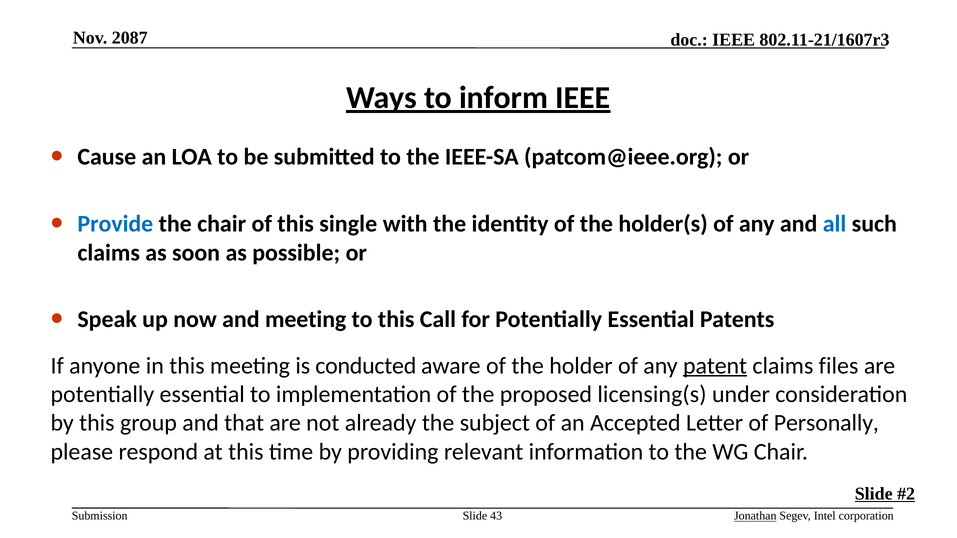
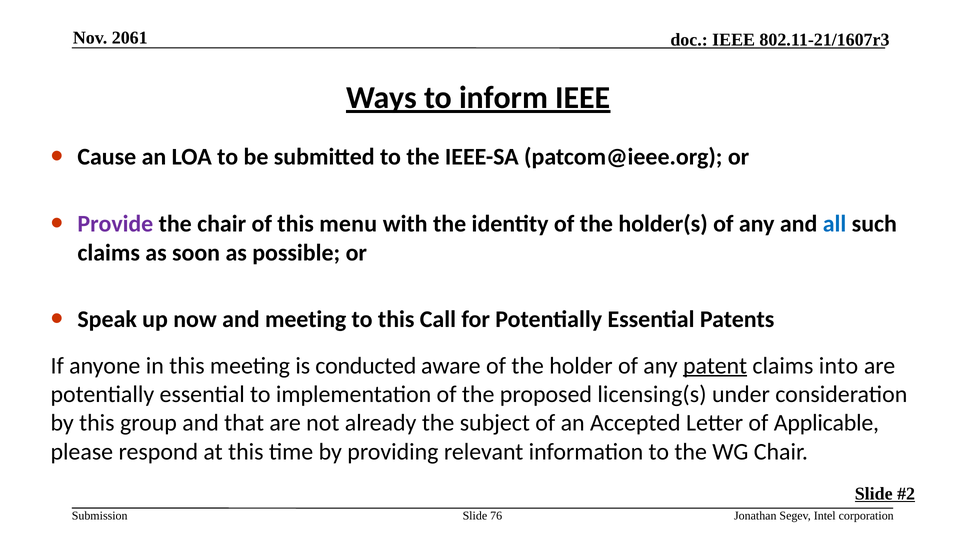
2087: 2087 -> 2061 (130, 38)
Provide colour: blue -> purple (115, 224)
single: single -> menu (348, 224)
files: files -> into (838, 366)
Personally: Personally -> Applicable (826, 423)
43: 43 -> 76 (496, 516)
Jonathan underline: present -> none (755, 516)
